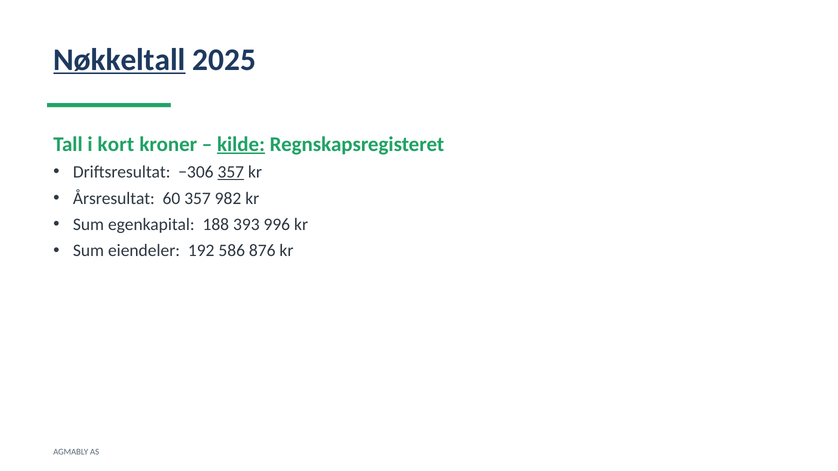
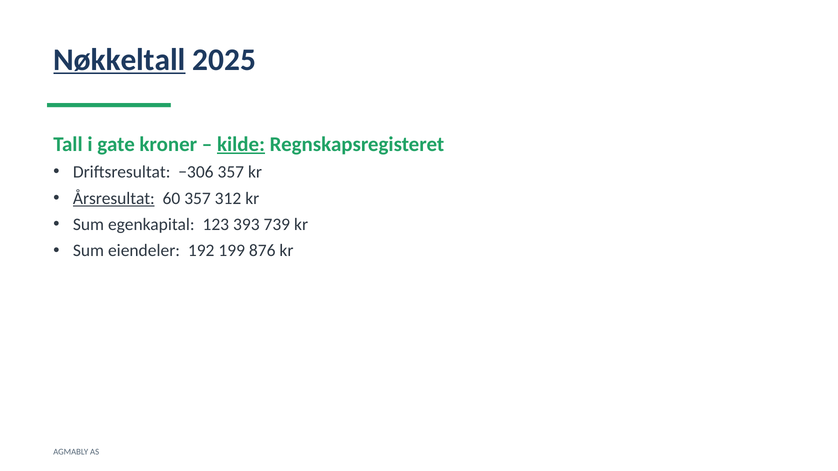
kort: kort -> gate (116, 144)
357 underline: present -> none (231, 172)
Årsresultat underline: none -> present (114, 199)
982: 982 -> 312 (228, 199)
188: 188 -> 123 (216, 225)
996: 996 -> 739 (277, 225)
586: 586 -> 199 (232, 251)
